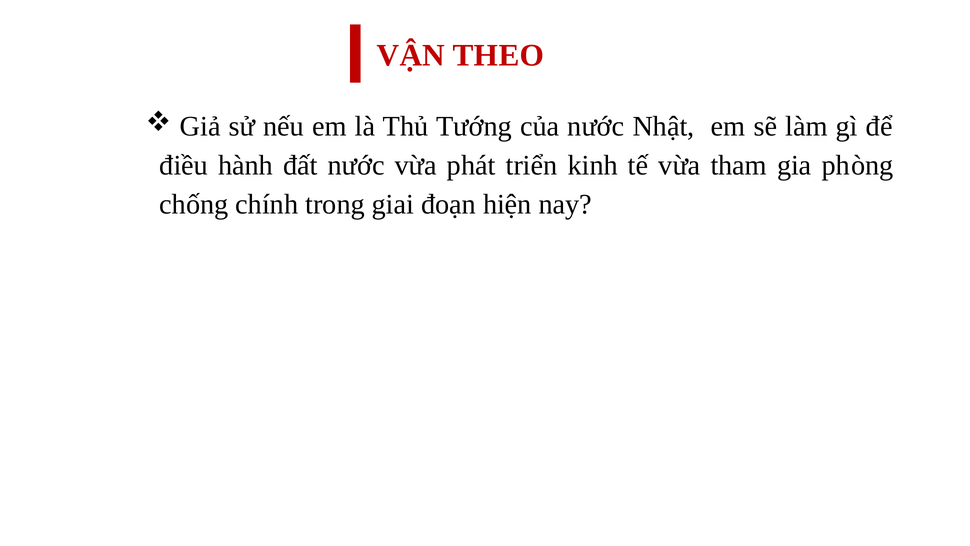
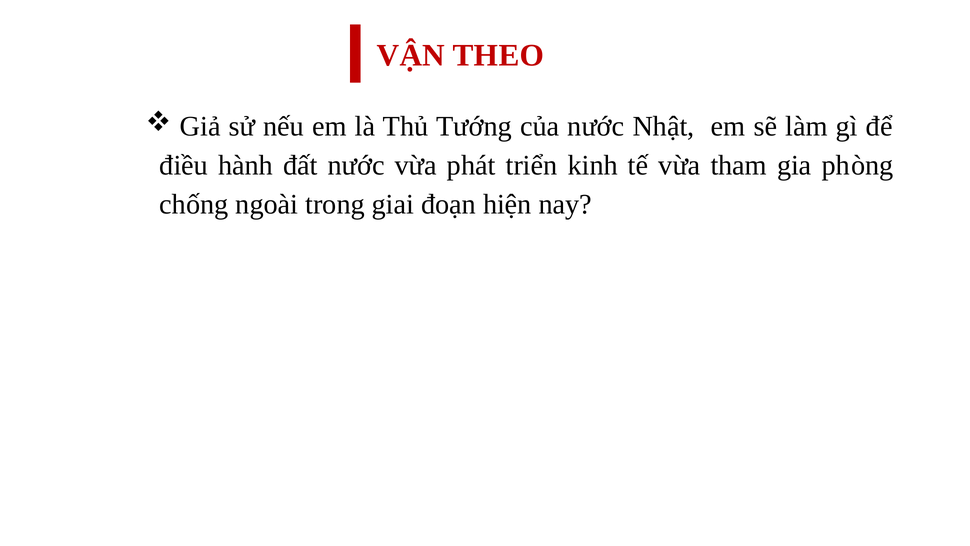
chính: chính -> ngoài (267, 204)
